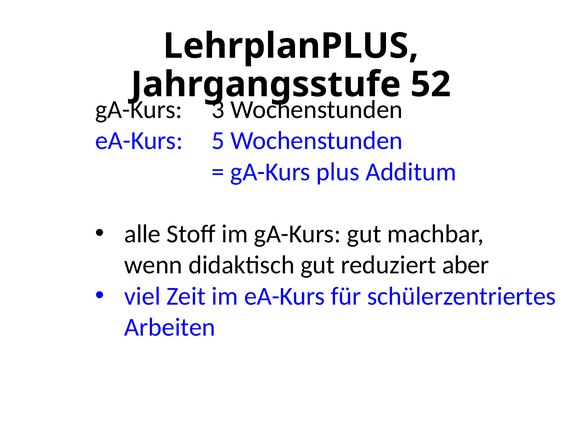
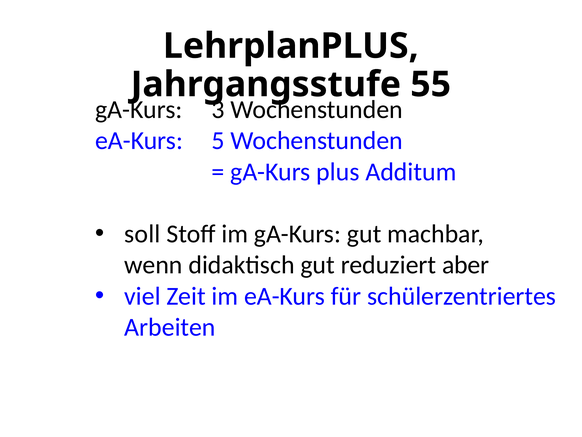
52: 52 -> 55 (431, 84)
alle: alle -> soll (142, 234)
